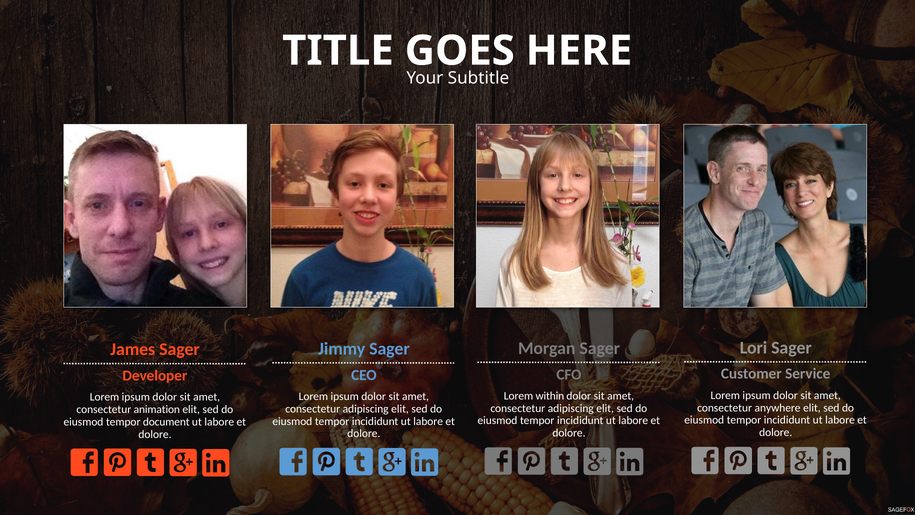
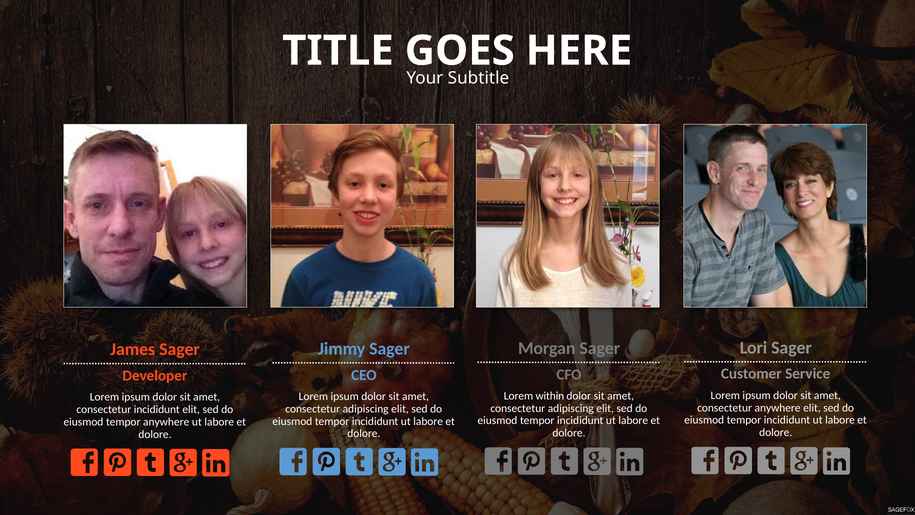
consectetur animation: animation -> incididunt (157, 409)
tempor document: document -> anywhere (166, 422)
